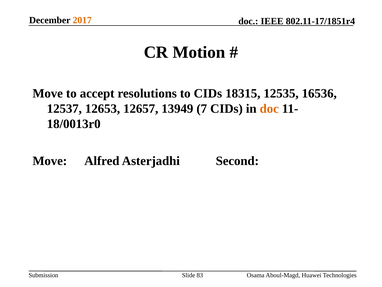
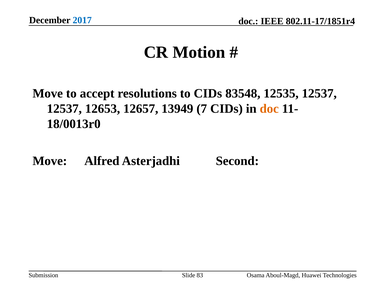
2017 colour: orange -> blue (82, 20)
18315: 18315 -> 83548 (243, 93)
12535 16536: 16536 -> 12537 (319, 93)
